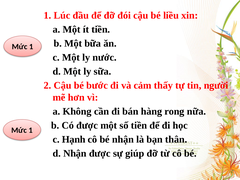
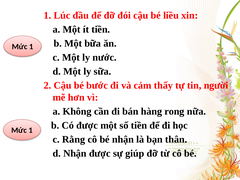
Hạnh: Hạnh -> Rằng (74, 139)
